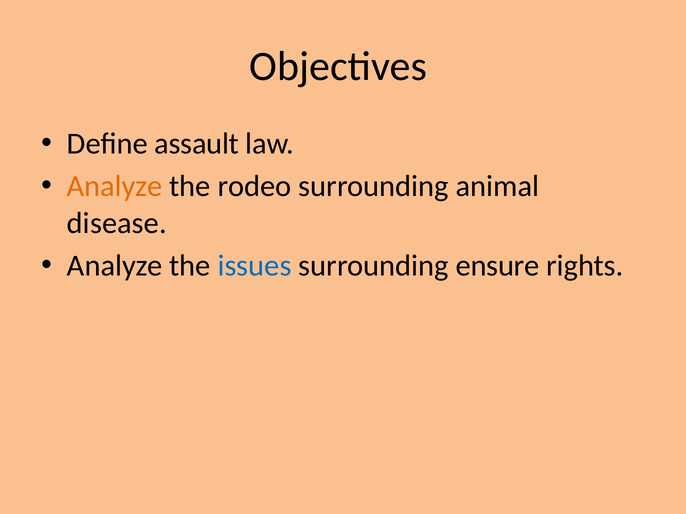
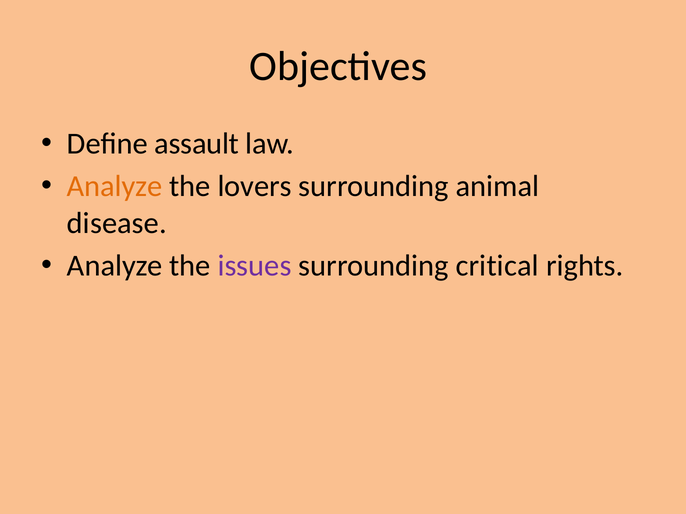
rodeo: rodeo -> lovers (255, 187)
issues colour: blue -> purple (254, 266)
ensure: ensure -> critical (497, 266)
